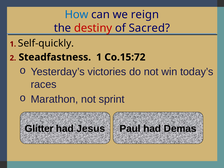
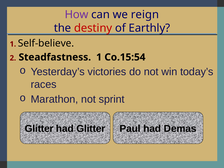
How colour: blue -> purple (77, 15)
Sacred: Sacred -> Earthly (149, 28)
Self-quickly: Self-quickly -> Self-believe (46, 43)
Co.15:72: Co.15:72 -> Co.15:54 (125, 57)
had Jesus: Jesus -> Glitter (91, 129)
